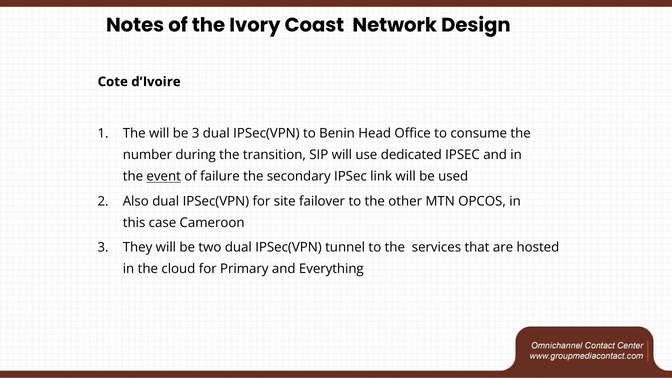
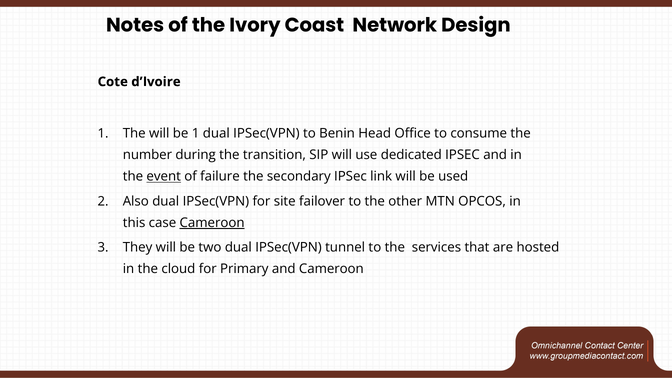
be 3: 3 -> 1 (196, 133)
Cameroon underline: none -> present (212, 223)
and Everything: Everything -> Cameroon (331, 269)
